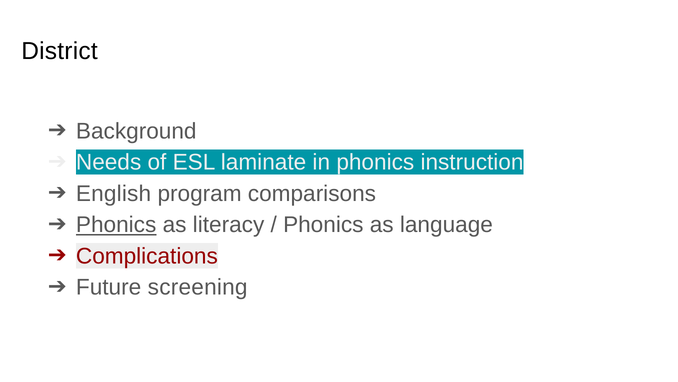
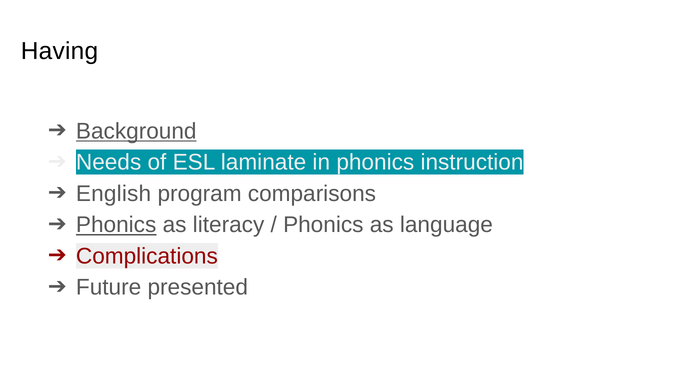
District: District -> Having (59, 51)
Background underline: none -> present (136, 131)
screening: screening -> presented (198, 287)
